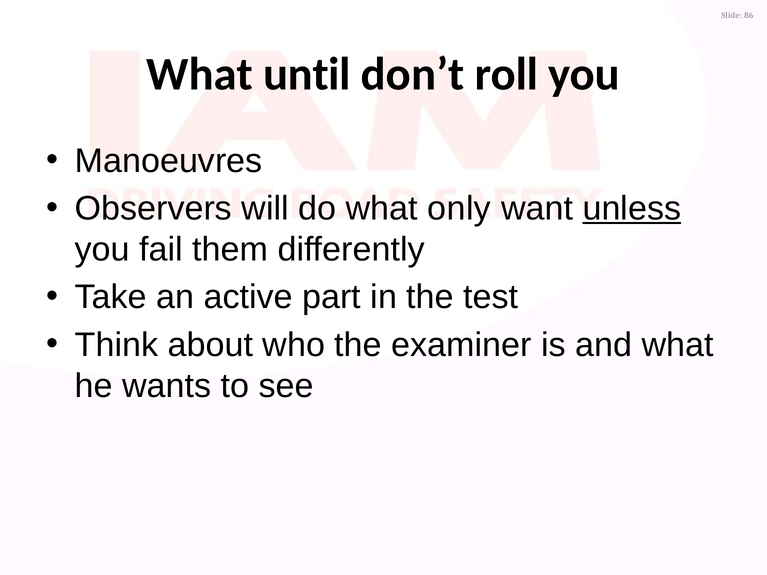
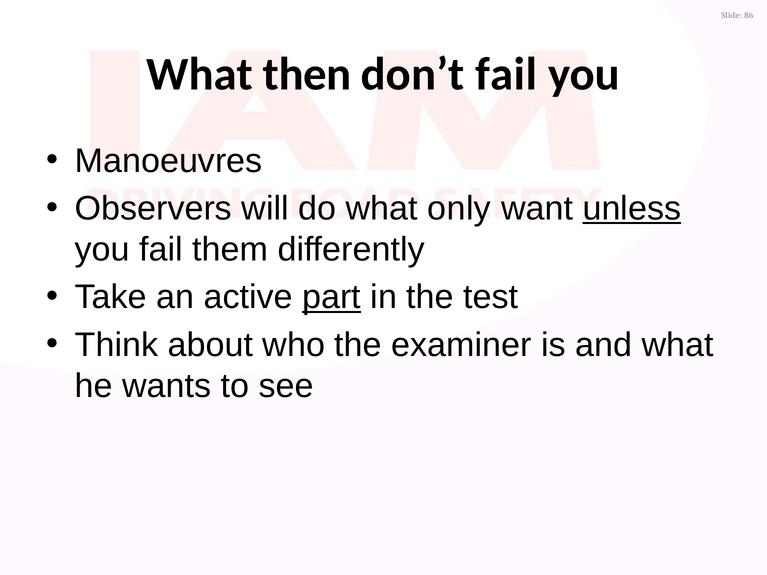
until: until -> then (307, 74)
don’t roll: roll -> fail (506, 74)
part underline: none -> present (332, 297)
